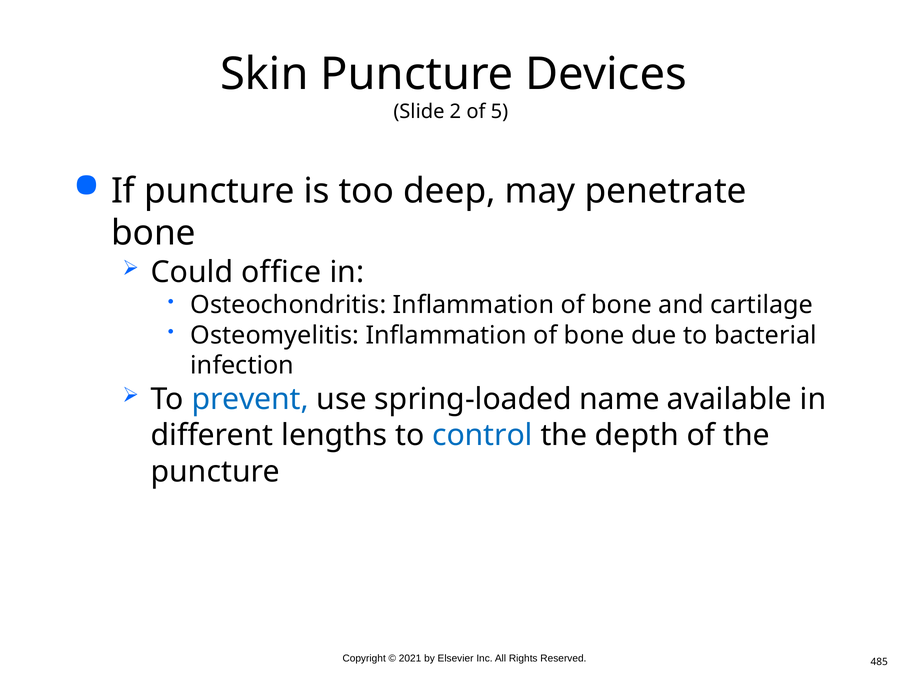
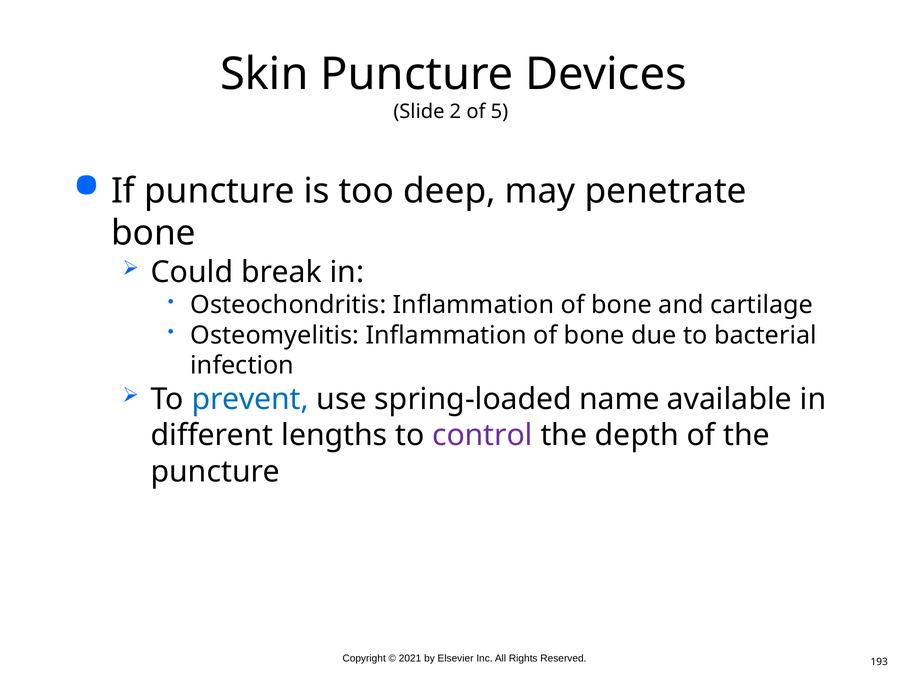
office: office -> break (281, 272)
control colour: blue -> purple (482, 436)
485: 485 -> 193 (879, 662)
